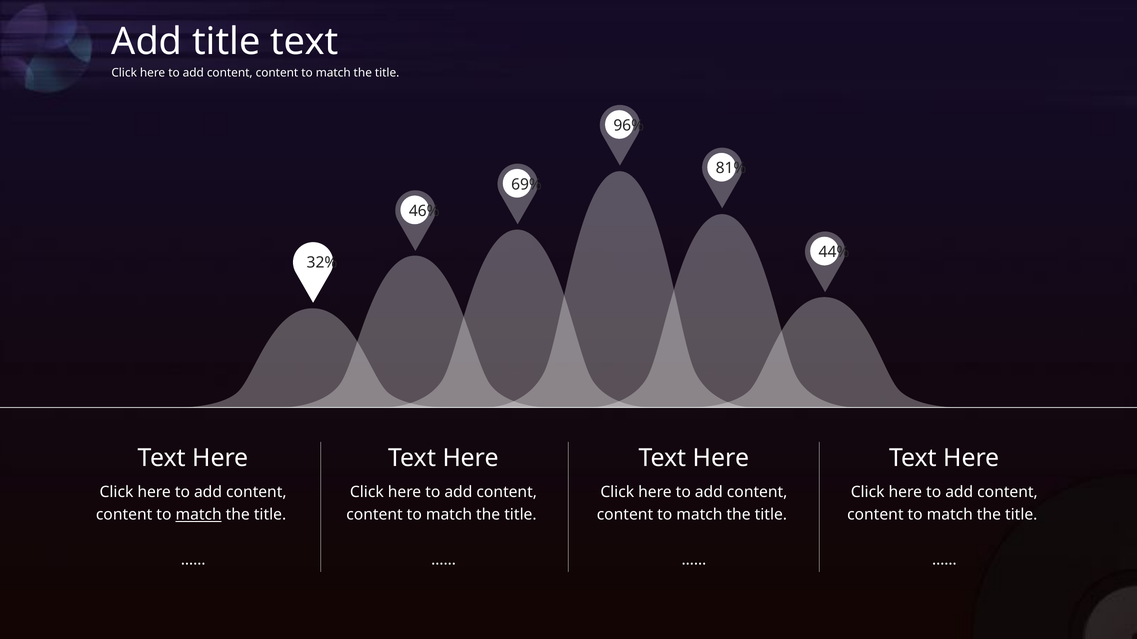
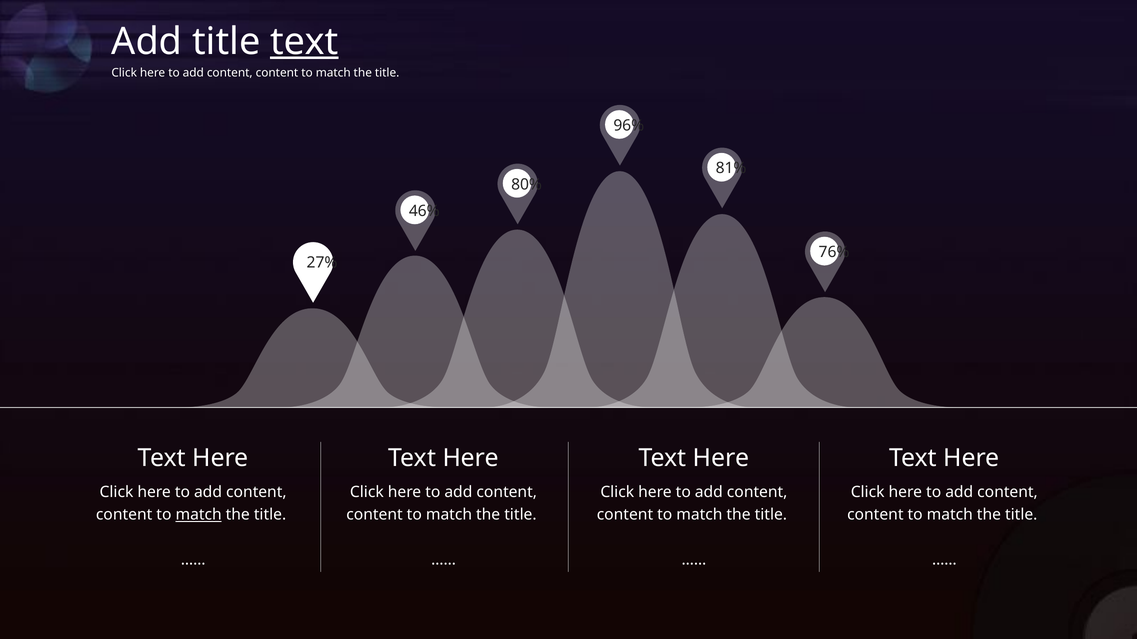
text underline: none -> present (304, 42)
69%: 69% -> 80% (527, 185)
44%: 44% -> 76% (834, 252)
32%: 32% -> 27% (322, 263)
